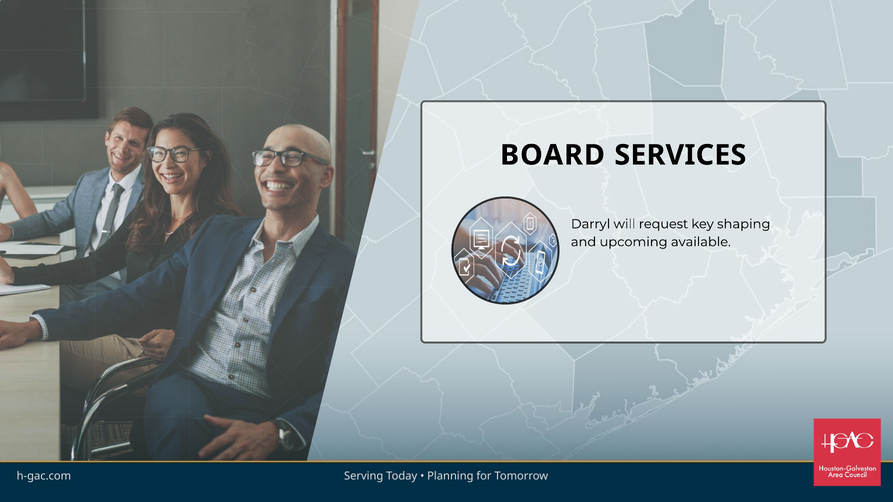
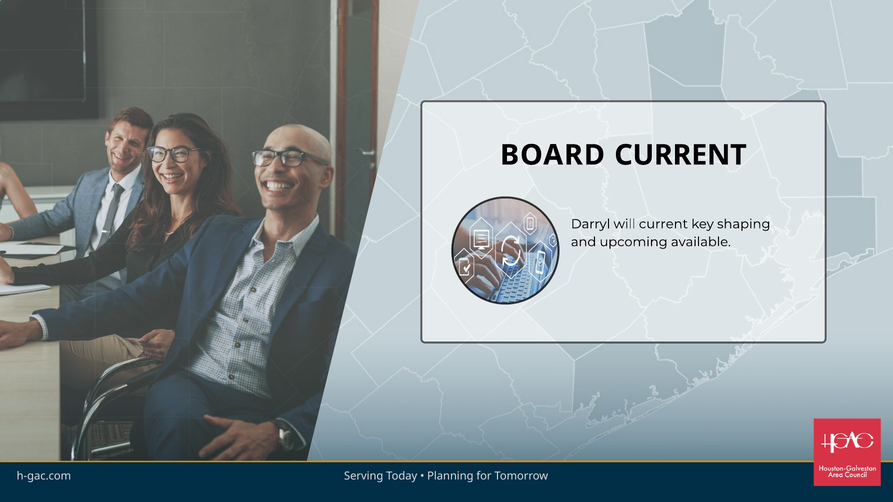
BOARD SERVICES: SERVICES -> CURRENT (681, 155)
will request: request -> current (663, 224)
